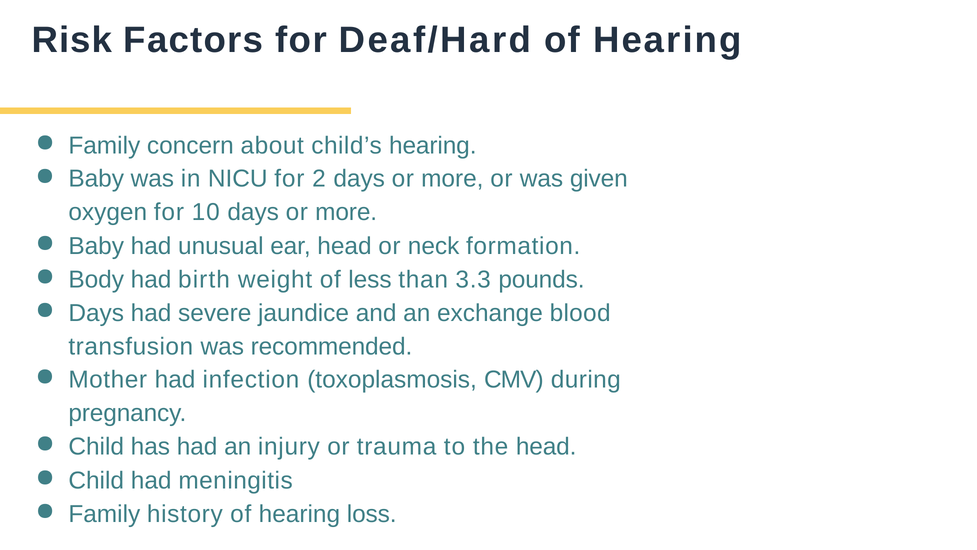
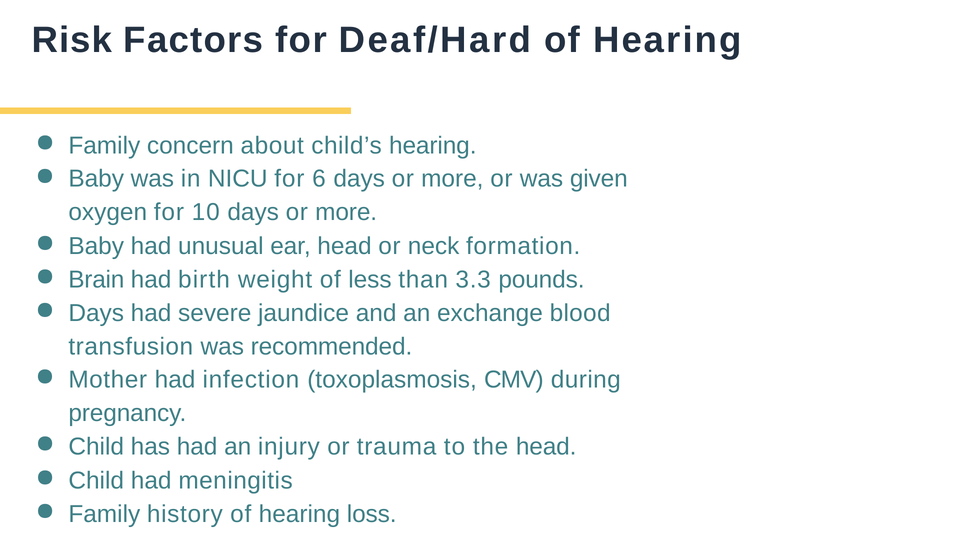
2: 2 -> 6 (319, 179)
Body: Body -> Brain (96, 279)
